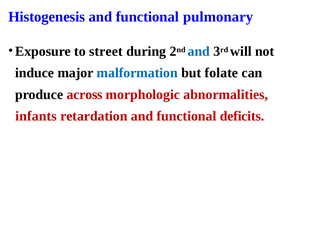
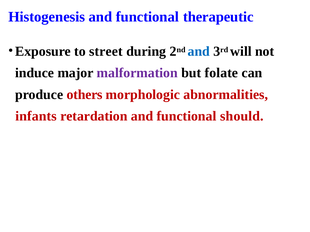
pulmonary: pulmonary -> therapeutic (218, 17)
malformation colour: blue -> purple (137, 73)
across: across -> others (85, 95)
deficits: deficits -> should (242, 116)
